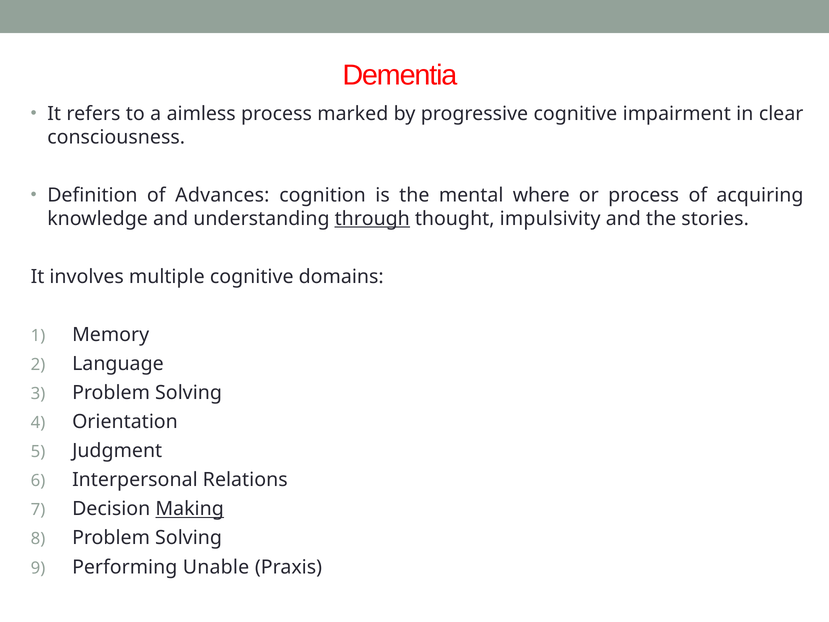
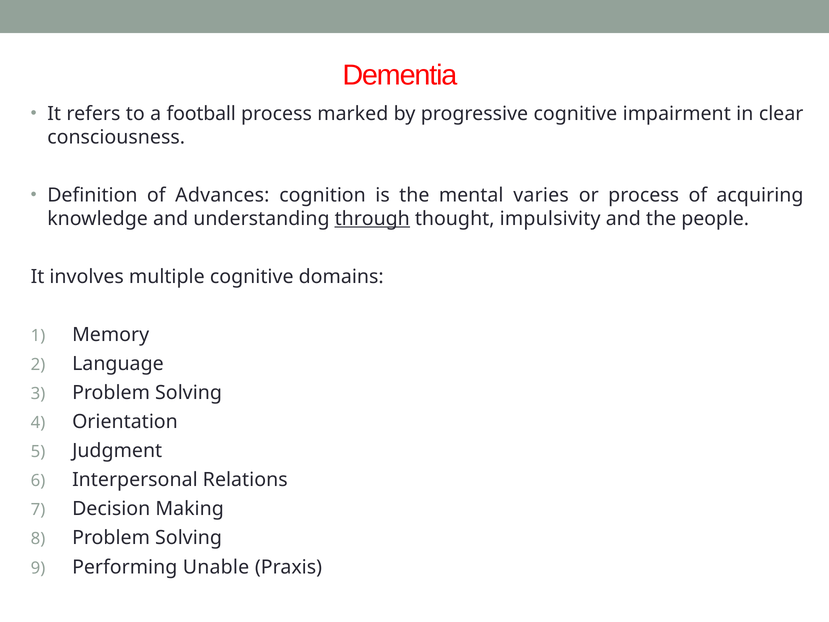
aimless: aimless -> football (201, 114)
where: where -> varies (541, 195)
stories: stories -> people (715, 219)
Making underline: present -> none (190, 509)
